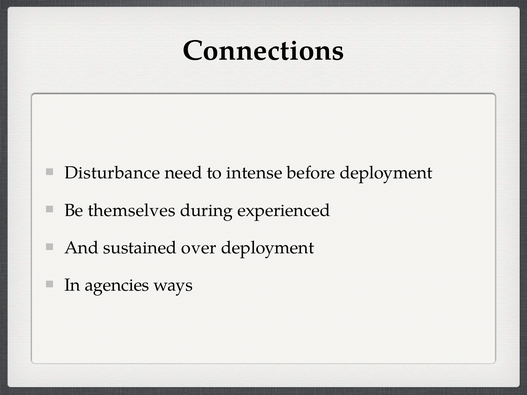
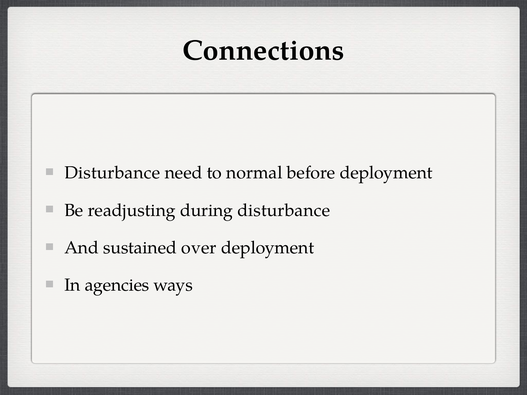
intense: intense -> normal (254, 173)
themselves: themselves -> readjusting (132, 210)
during experienced: experienced -> disturbance (284, 210)
